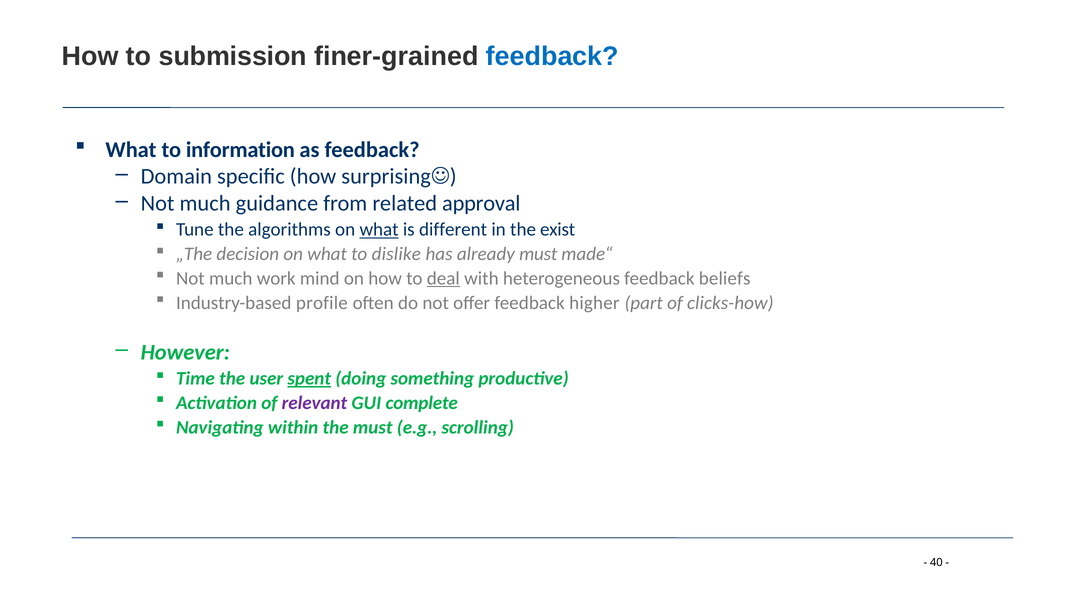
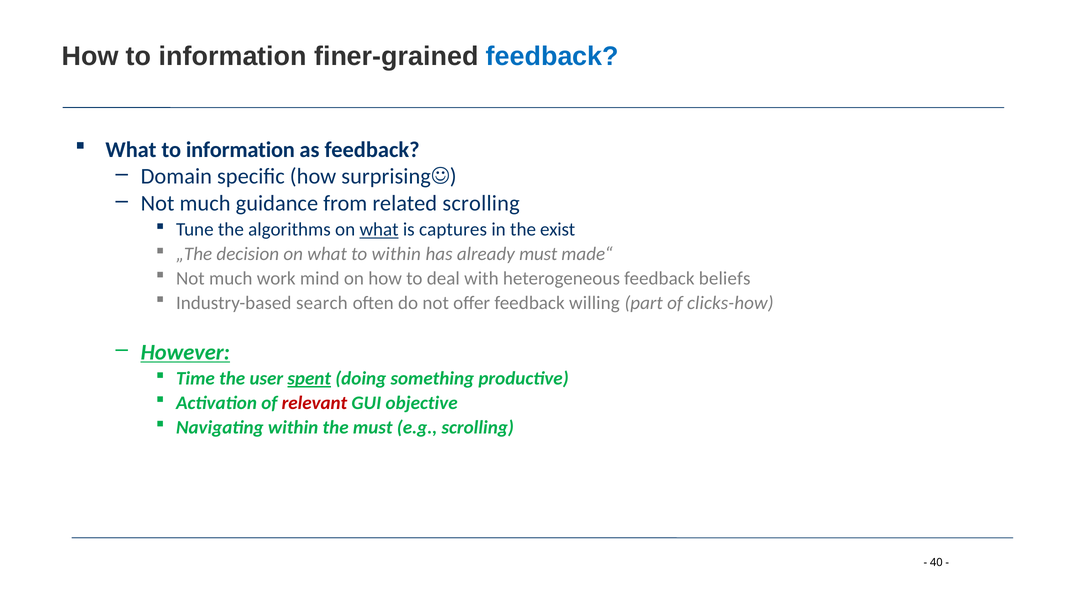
How to submission: submission -> information (233, 56)
related approval: approval -> scrolling (481, 204)
different: different -> captures (453, 230)
to dislike: dislike -> within (396, 254)
deal underline: present -> none (443, 279)
profile: profile -> search (322, 303)
higher: higher -> willing (594, 303)
However underline: none -> present (185, 352)
relevant colour: purple -> red (314, 403)
complete: complete -> objective (422, 403)
